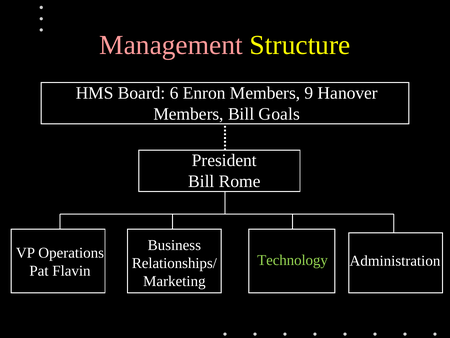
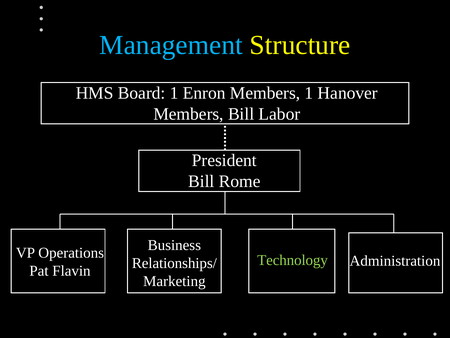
Management colour: pink -> light blue (171, 45)
Board 6: 6 -> 1 (174, 93)
Members 9: 9 -> 1 (309, 93)
Goals: Goals -> Labor (279, 114)
